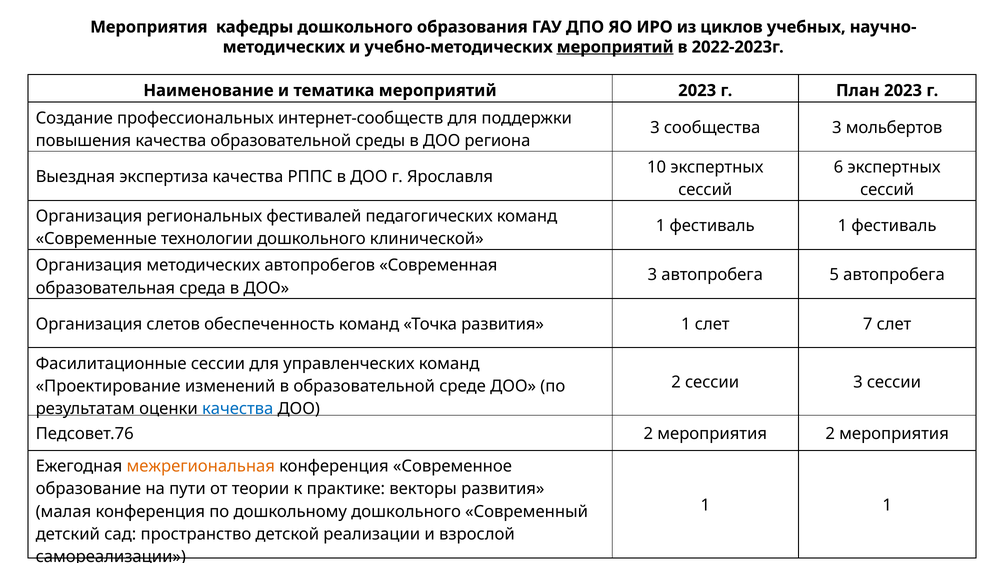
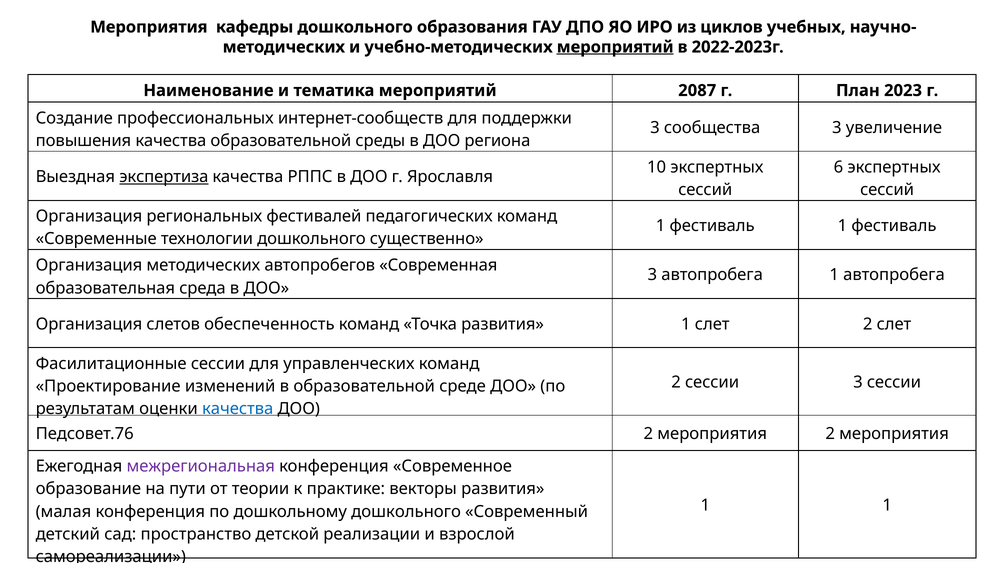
мероприятий 2023: 2023 -> 2087 (697, 91)
мольбертов: мольбертов -> увеличение (894, 128)
экспертиза underline: none -> present (164, 177)
клинической: клинической -> существенно (427, 239)
автопробега 5: 5 -> 1 (834, 275)
слет 7: 7 -> 2 (868, 324)
межрегиональная colour: orange -> purple (201, 466)
